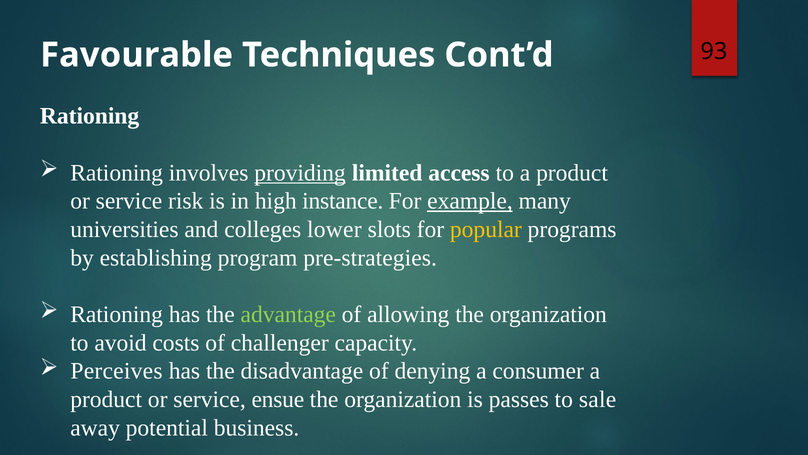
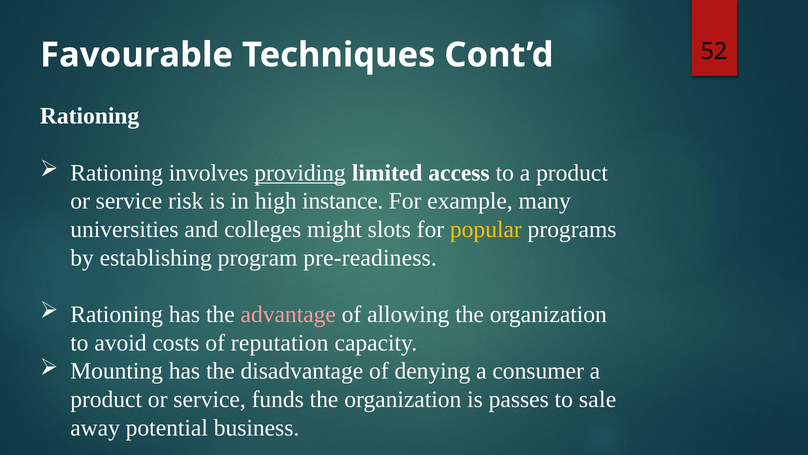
93: 93 -> 52 (714, 51)
example underline: present -> none (470, 201)
lower: lower -> might (334, 229)
pre-strategies: pre-strategies -> pre-readiness (370, 258)
advantage colour: light green -> pink (288, 314)
challenger: challenger -> reputation (280, 342)
Perceives: Perceives -> Mounting (117, 371)
ensue: ensue -> funds (278, 399)
